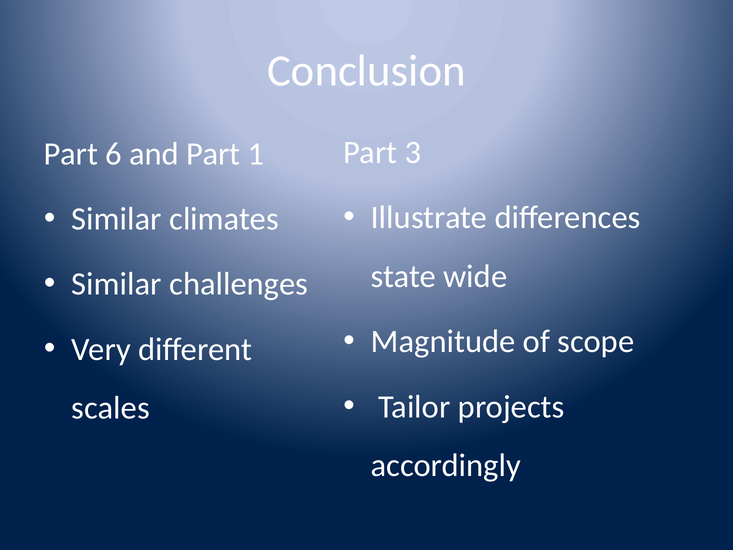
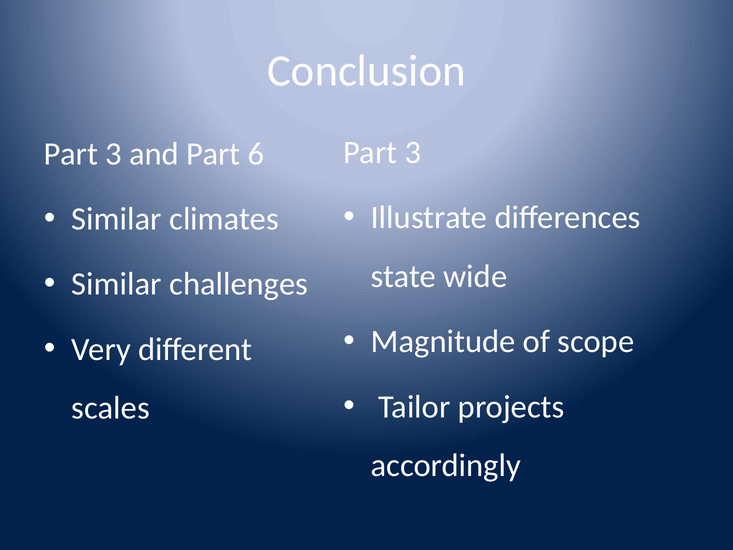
6: 6 -> 3 (114, 154)
1: 1 -> 6 (256, 154)
